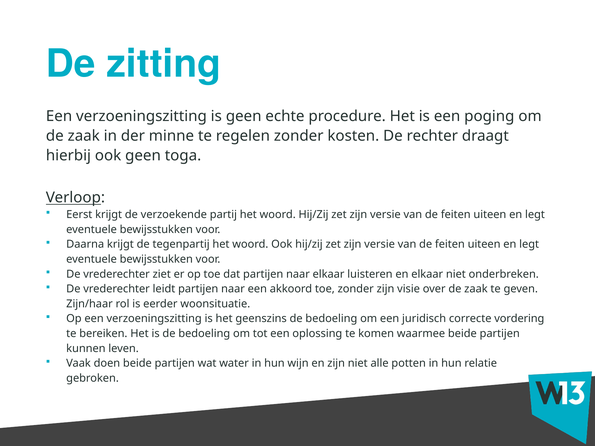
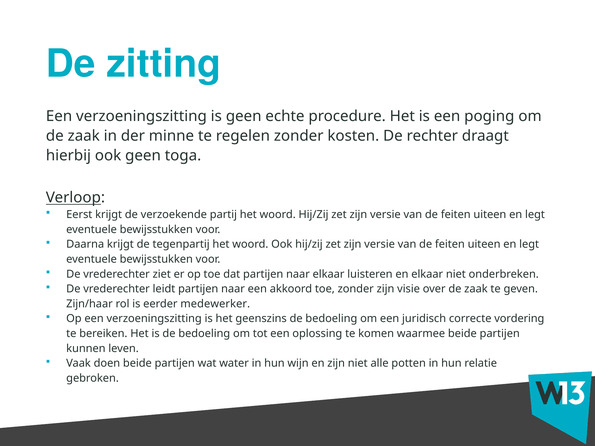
woonsituatie: woonsituatie -> medewerker (215, 304)
